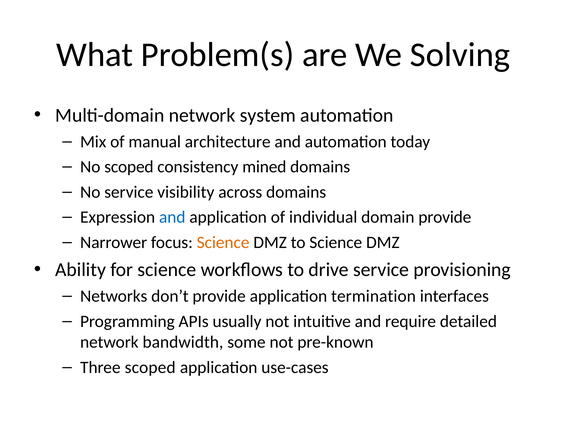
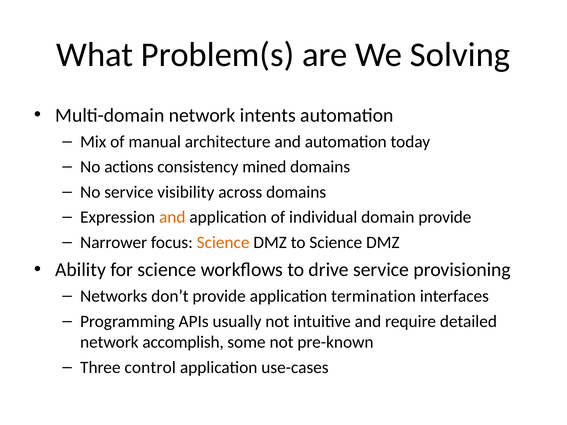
system: system -> intents (268, 115)
No scoped: scoped -> actions (129, 167)
and colour: blue -> orange (172, 217)
bandwidth: bandwidth -> accomplish (183, 342)
Three scoped: scoped -> control (150, 368)
